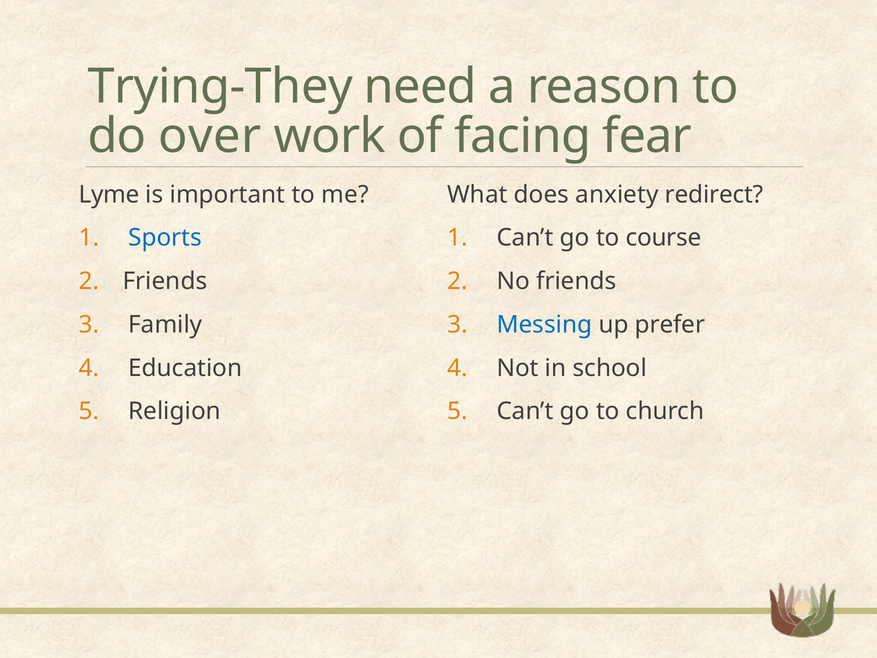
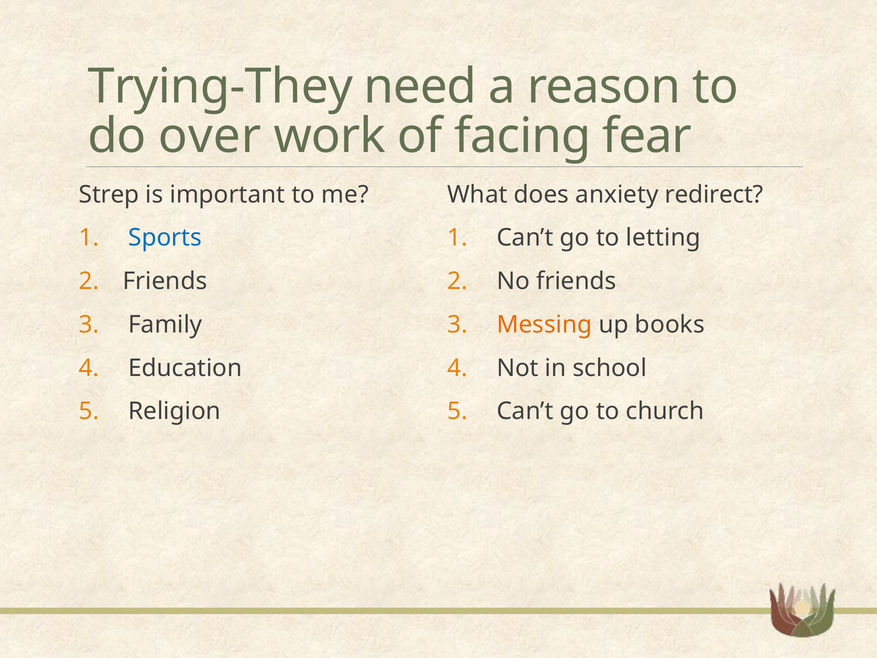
Lyme: Lyme -> Strep (109, 194)
course: course -> letting (663, 238)
Messing colour: blue -> orange (544, 325)
prefer: prefer -> books (670, 325)
